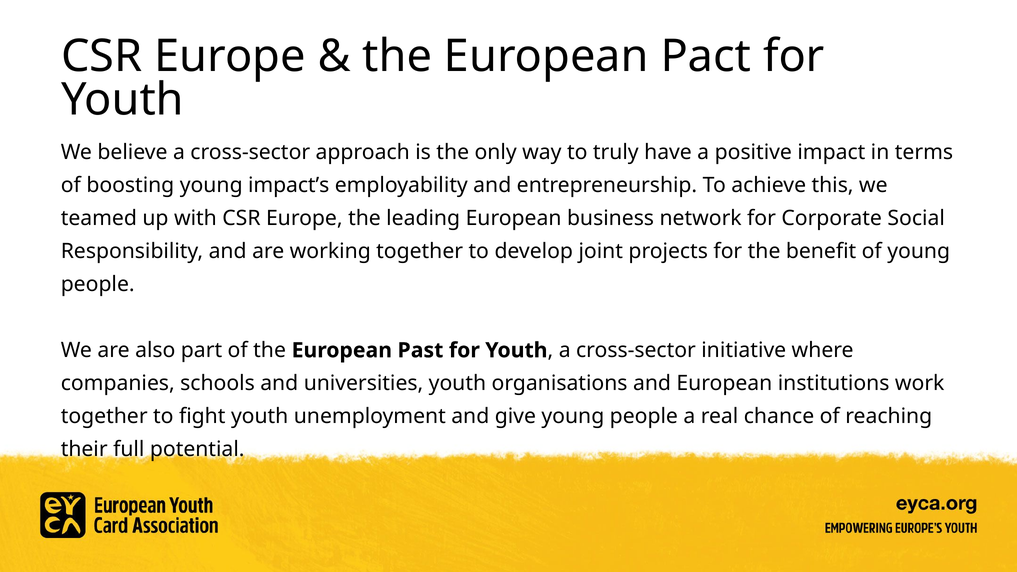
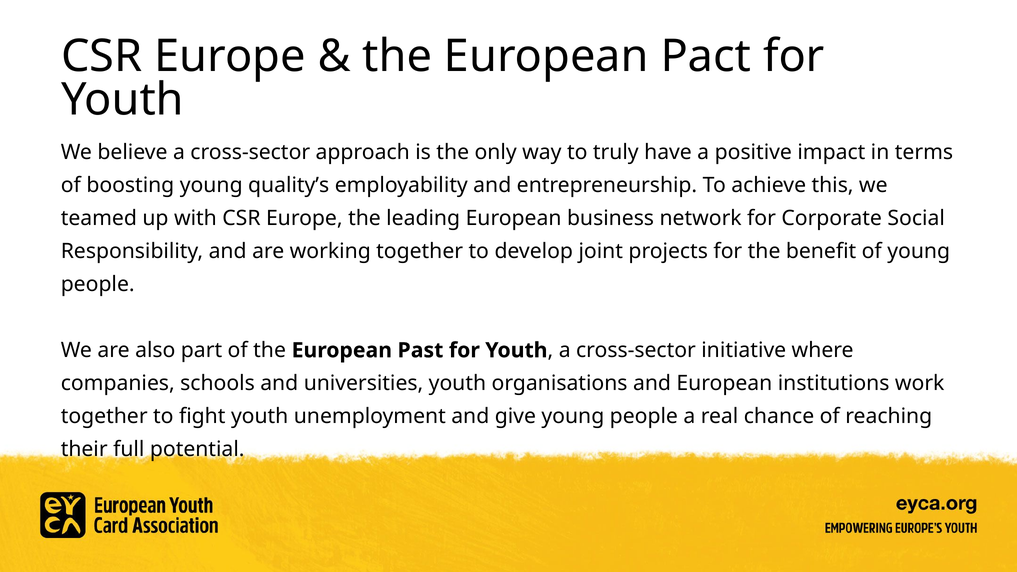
impact’s: impact’s -> quality’s (289, 185)
